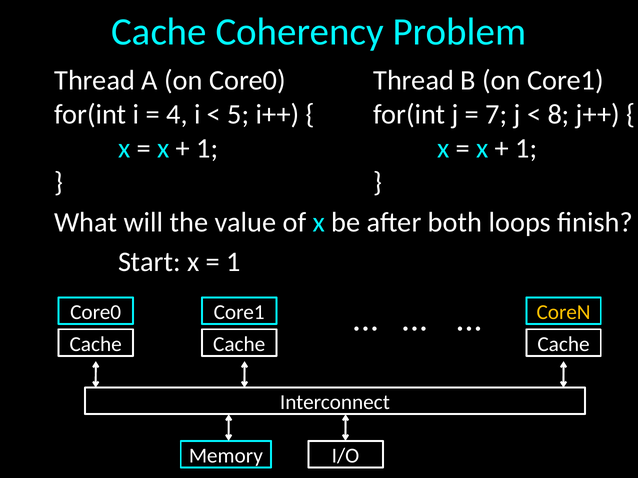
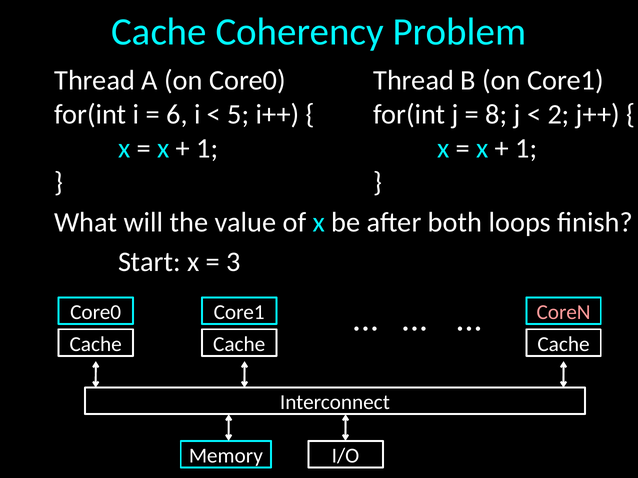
4: 4 -> 6 (177, 115)
7: 7 -> 8 (496, 115)
8: 8 -> 2 (559, 115)
1: 1 -> 3 (234, 262)
CoreN colour: yellow -> pink (564, 312)
